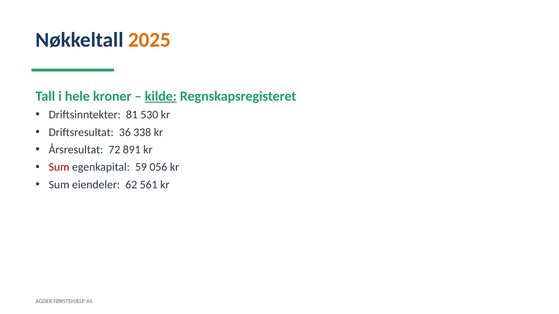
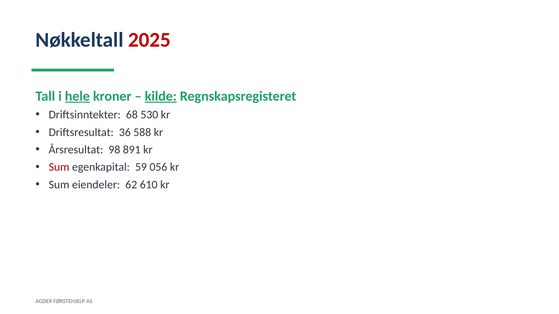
2025 colour: orange -> red (150, 40)
hele underline: none -> present (77, 96)
81: 81 -> 68 (132, 115)
338: 338 -> 588 (142, 132)
72: 72 -> 98 (114, 150)
561: 561 -> 610 (149, 185)
